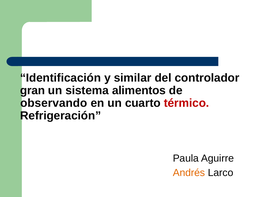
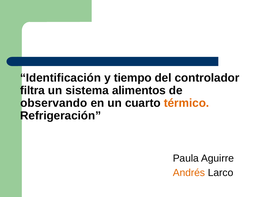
similar: similar -> tiempo (133, 78)
gran: gran -> filtra (32, 90)
térmico colour: red -> orange (186, 103)
